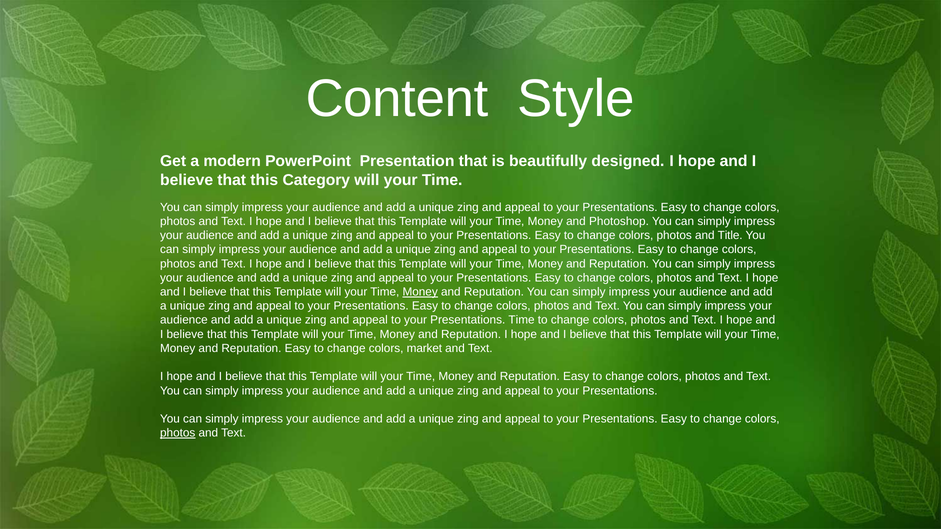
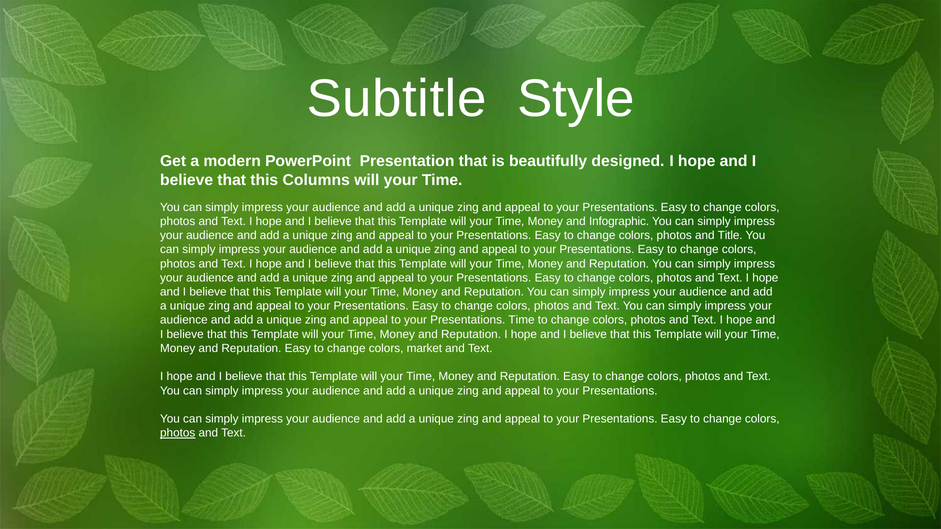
Content: Content -> Subtitle (397, 99)
Category: Category -> Columns (316, 180)
Photoshop: Photoshop -> Infographic (619, 221)
Money underline: present -> none (420, 292)
